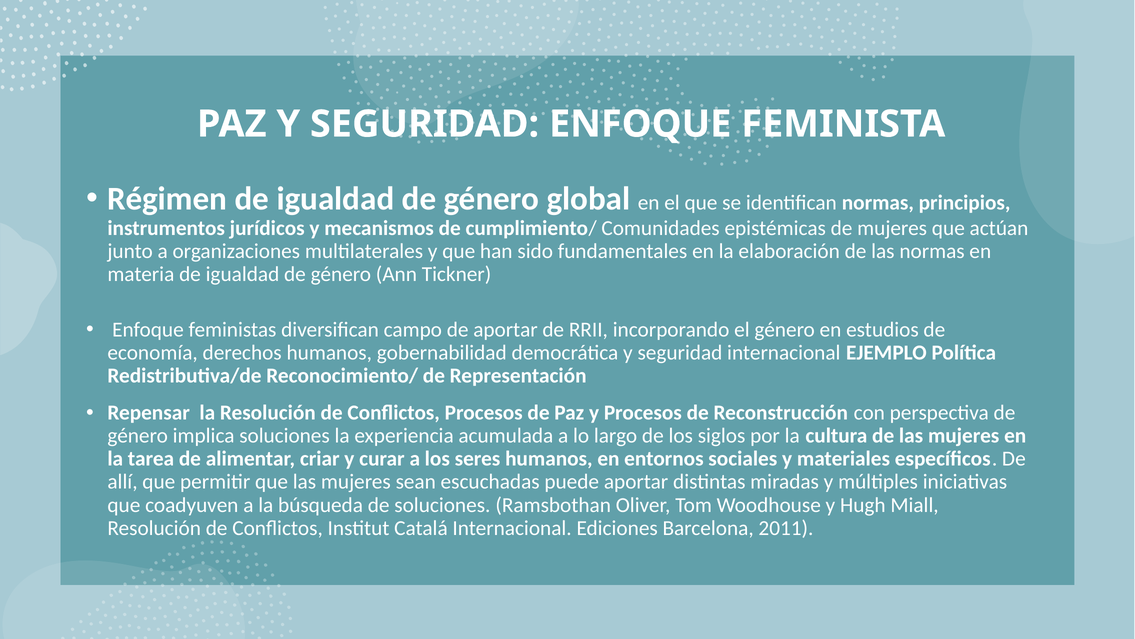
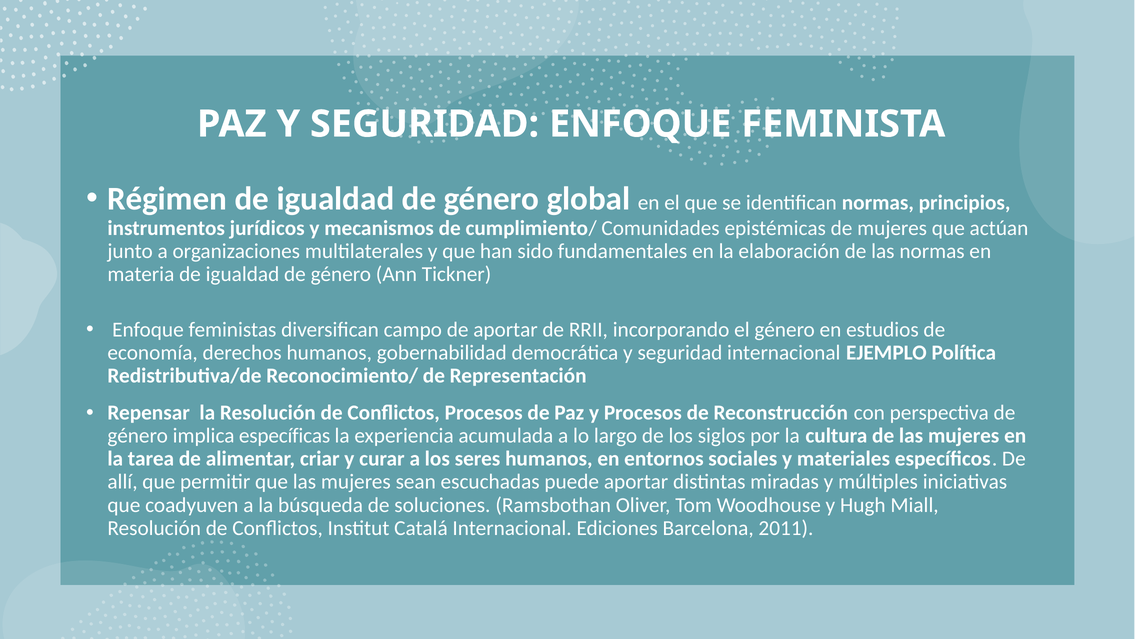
implica soluciones: soluciones -> específicas (285, 436)
